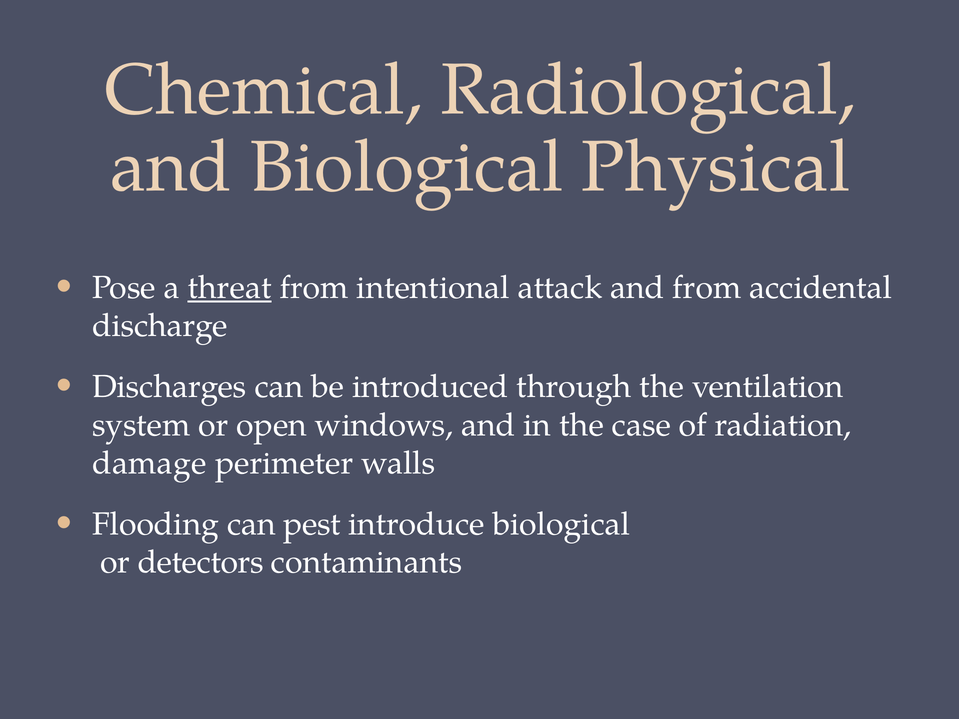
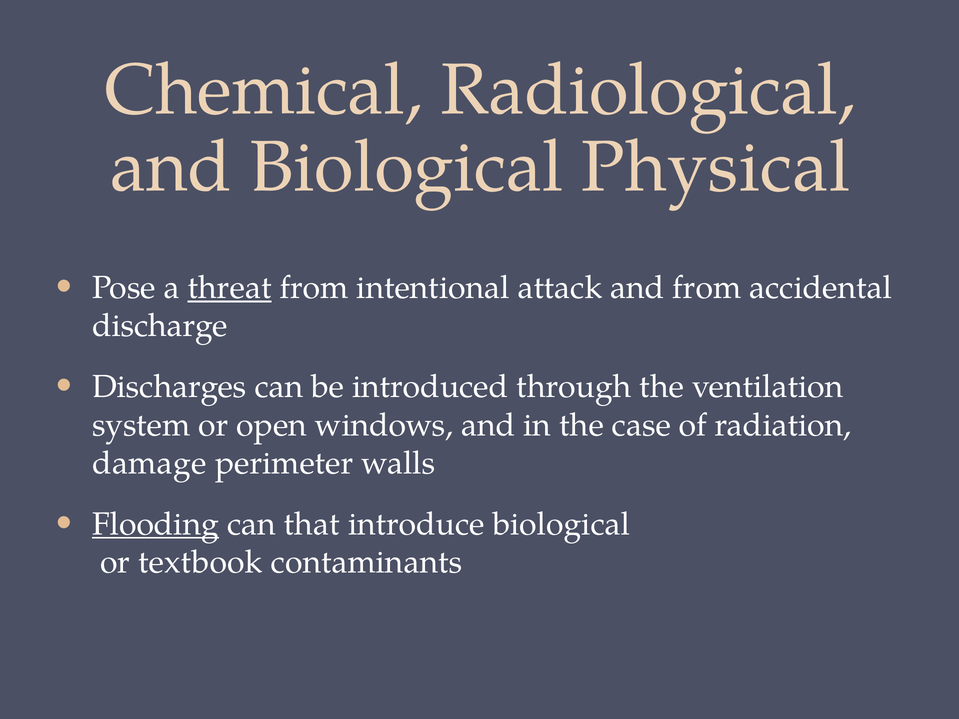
Flooding underline: none -> present (156, 524)
pest: pest -> that (312, 524)
detectors: detectors -> textbook (200, 563)
